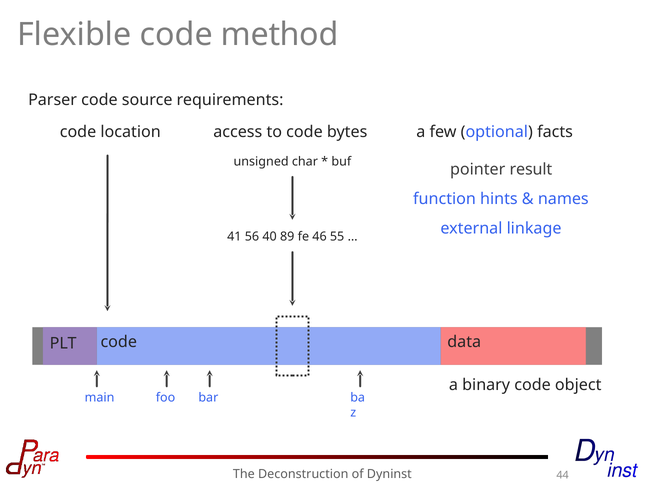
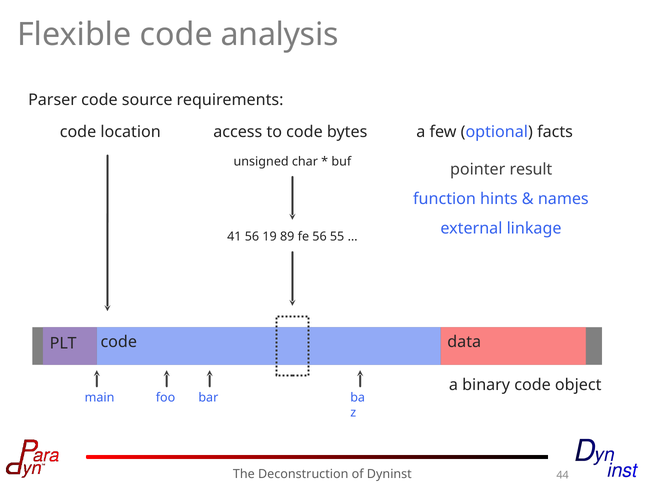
method: method -> analysis (280, 35)
40: 40 -> 19 (270, 237)
fe 46: 46 -> 56 (320, 237)
